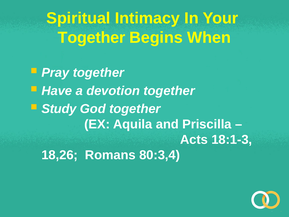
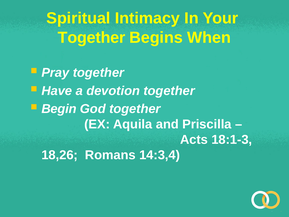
Study: Study -> Begin (59, 109)
80:3,4: 80:3,4 -> 14:3,4 (160, 155)
